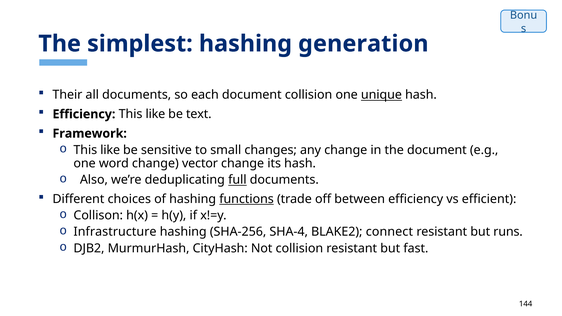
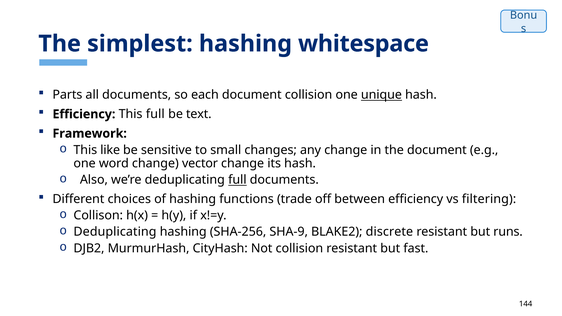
generation: generation -> whitespace (363, 44)
Their: Their -> Parts (67, 95)
Efficiency This like: like -> full (155, 114)
functions underline: present -> none (247, 199)
efficient: efficient -> filtering (489, 199)
Infrastructure: Infrastructure -> Deduplicating (115, 232)
SHA-4: SHA-4 -> SHA-9 (289, 232)
connect: connect -> discrete (389, 232)
